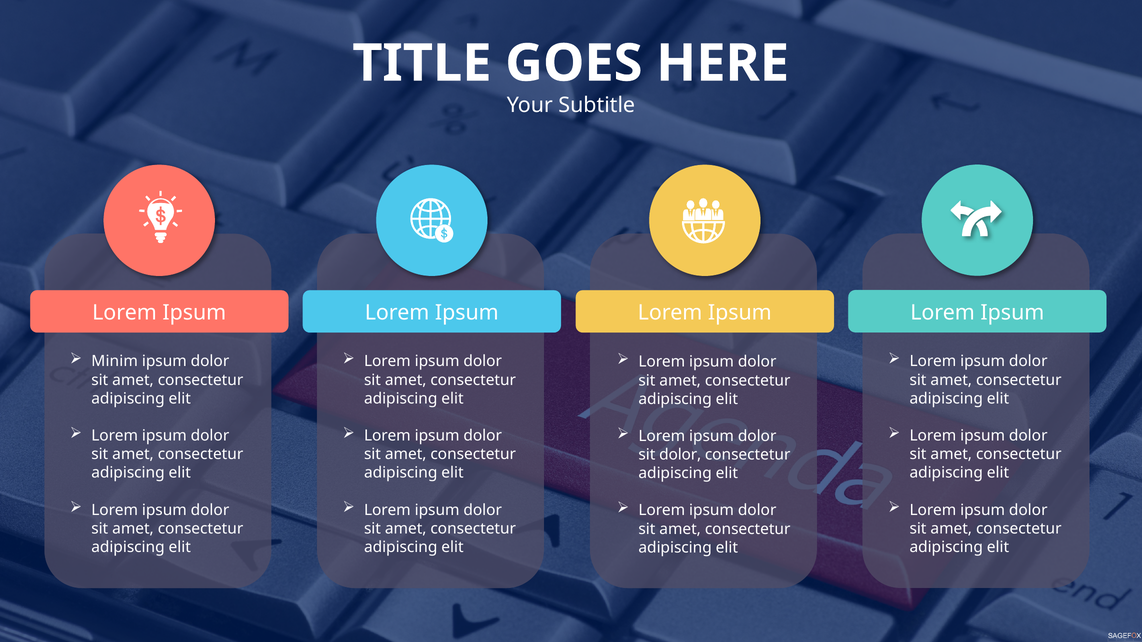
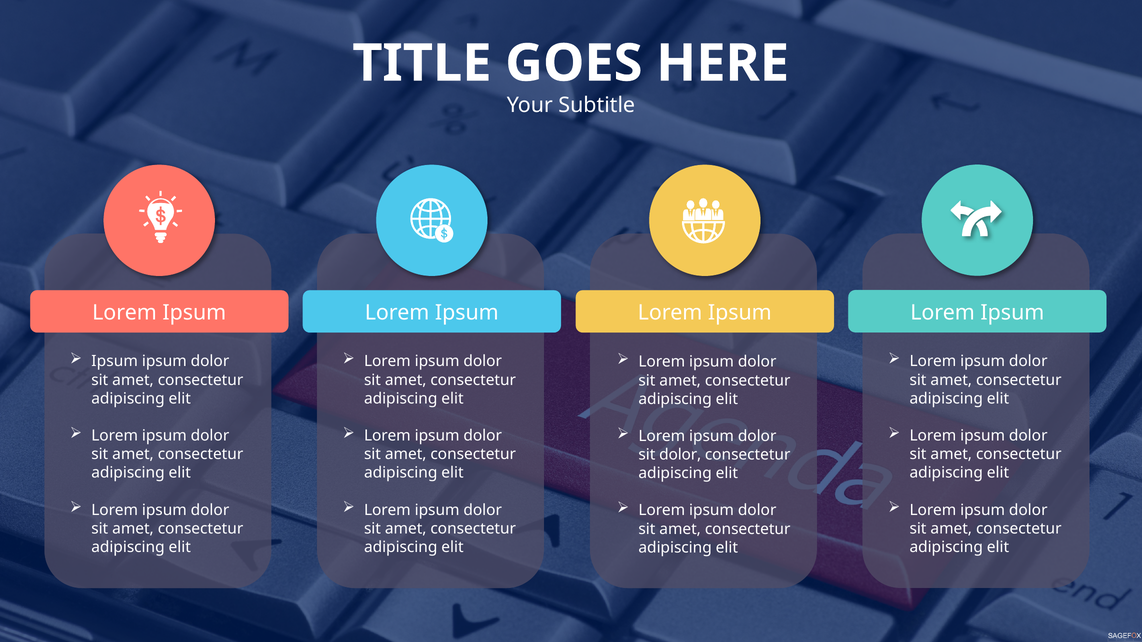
Minim: Minim -> Ipsum (115, 362)
